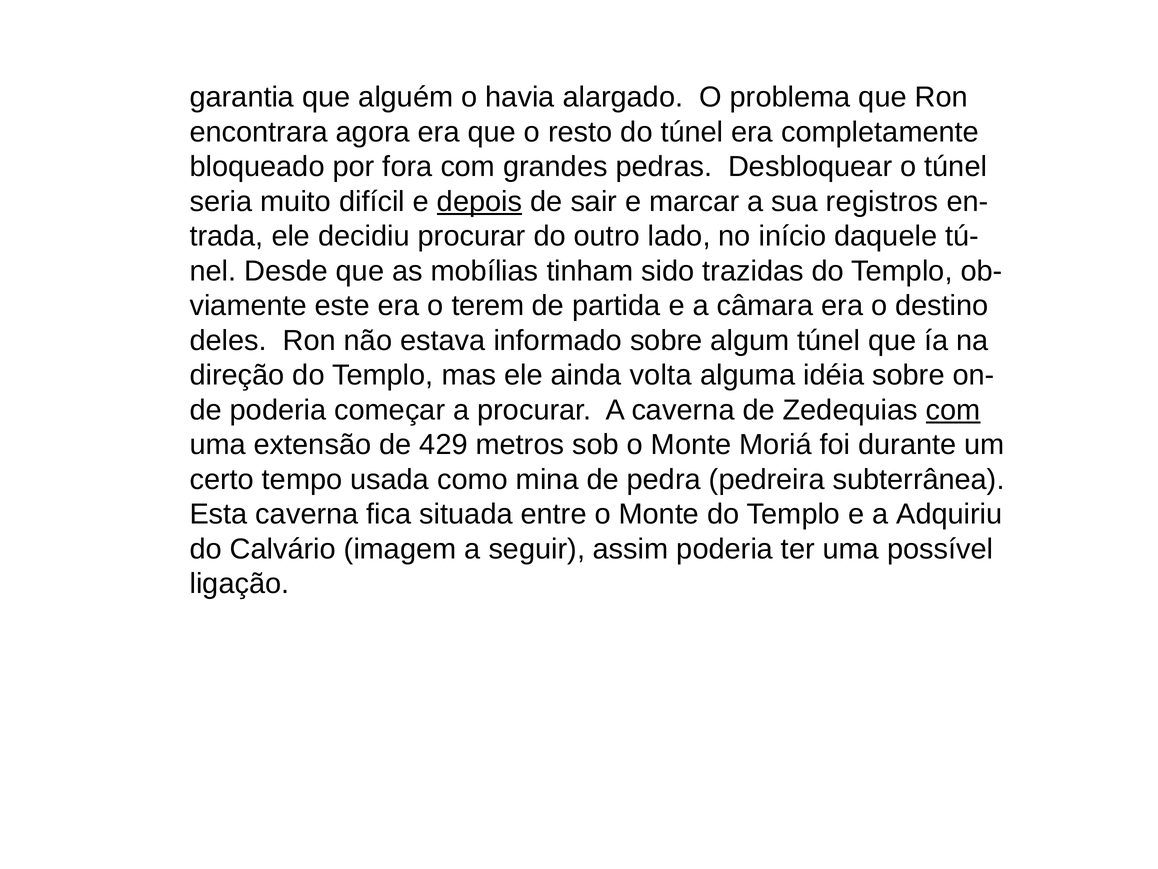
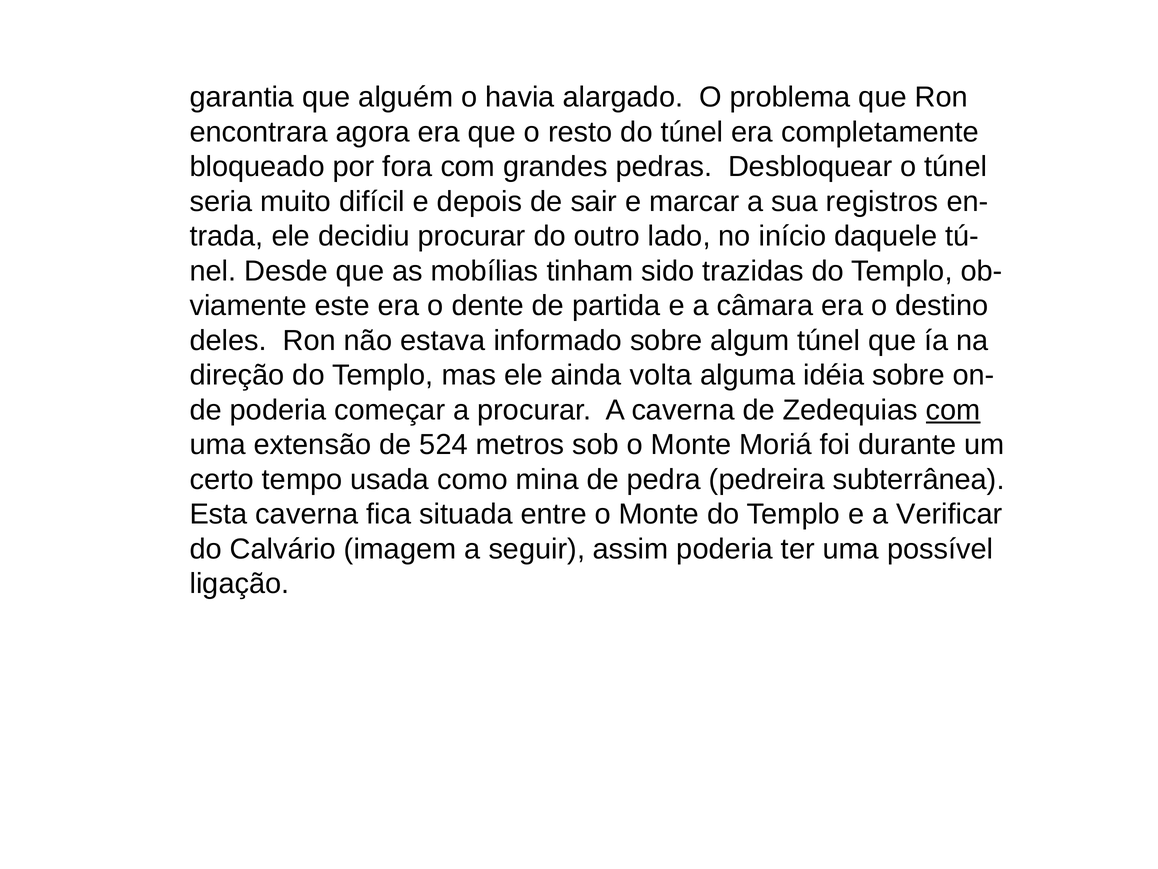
depois underline: present -> none (480, 201)
terem: terem -> dente (488, 306)
429: 429 -> 524 (444, 445)
Adquiriu: Adquiriu -> Verificar (949, 514)
